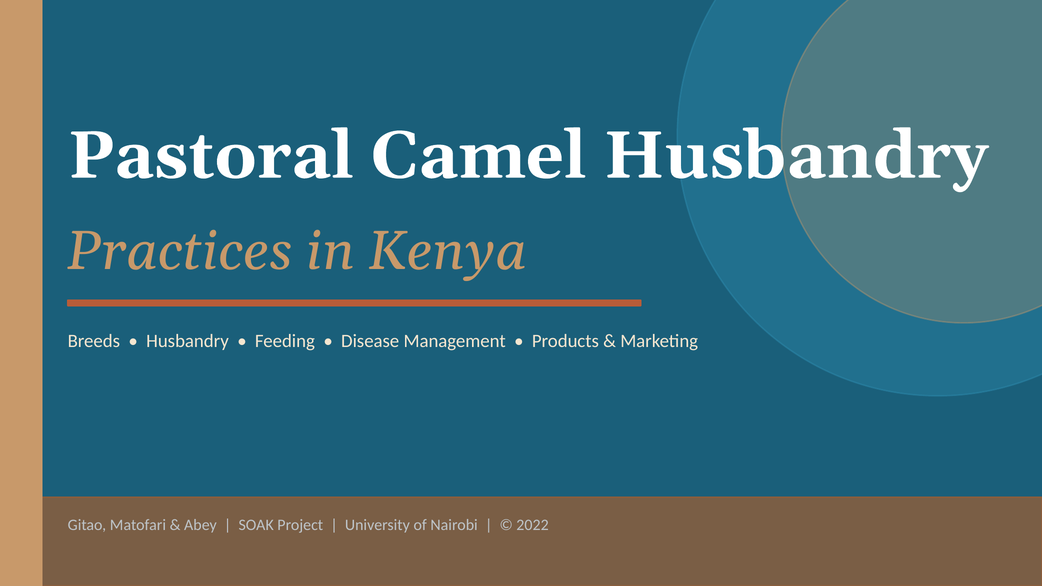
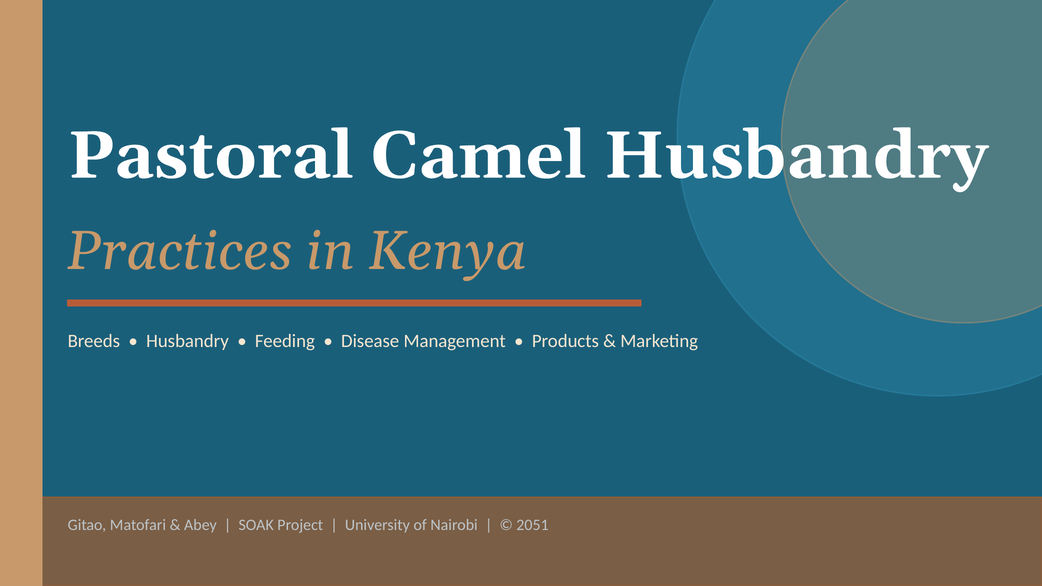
2022: 2022 -> 2051 (533, 525)
